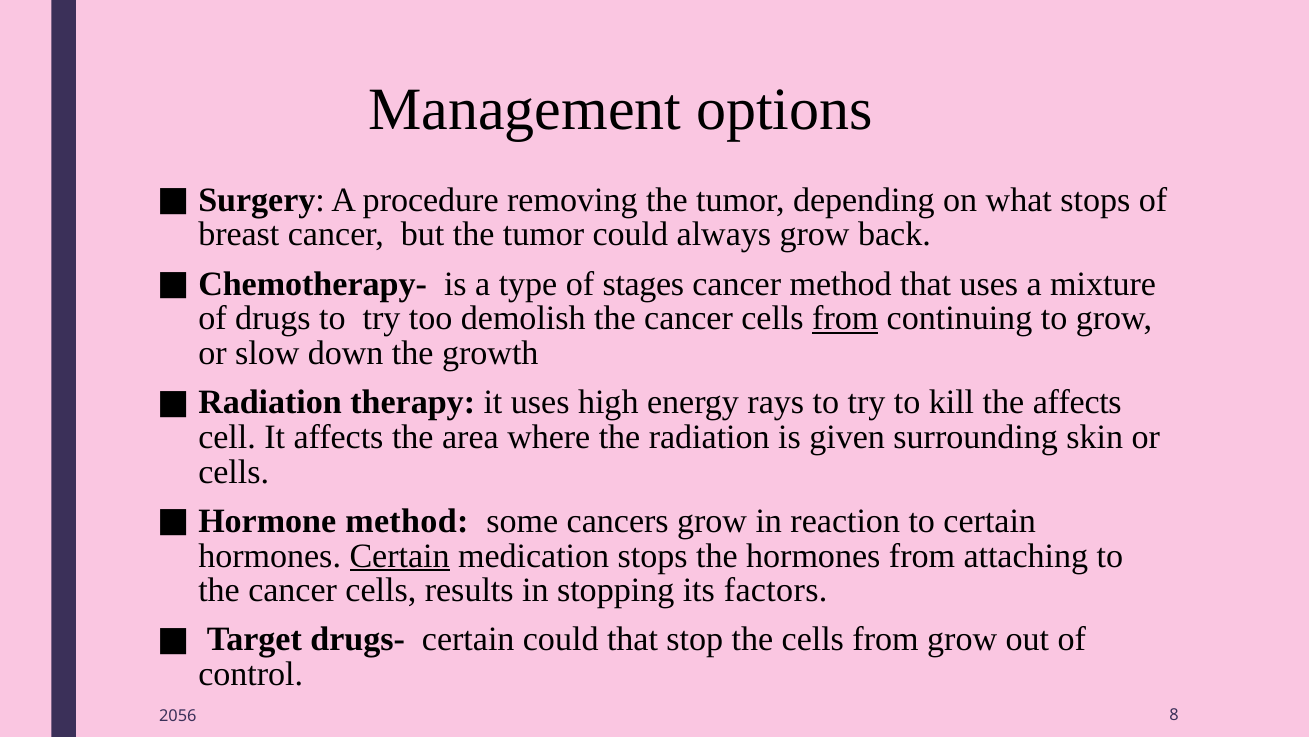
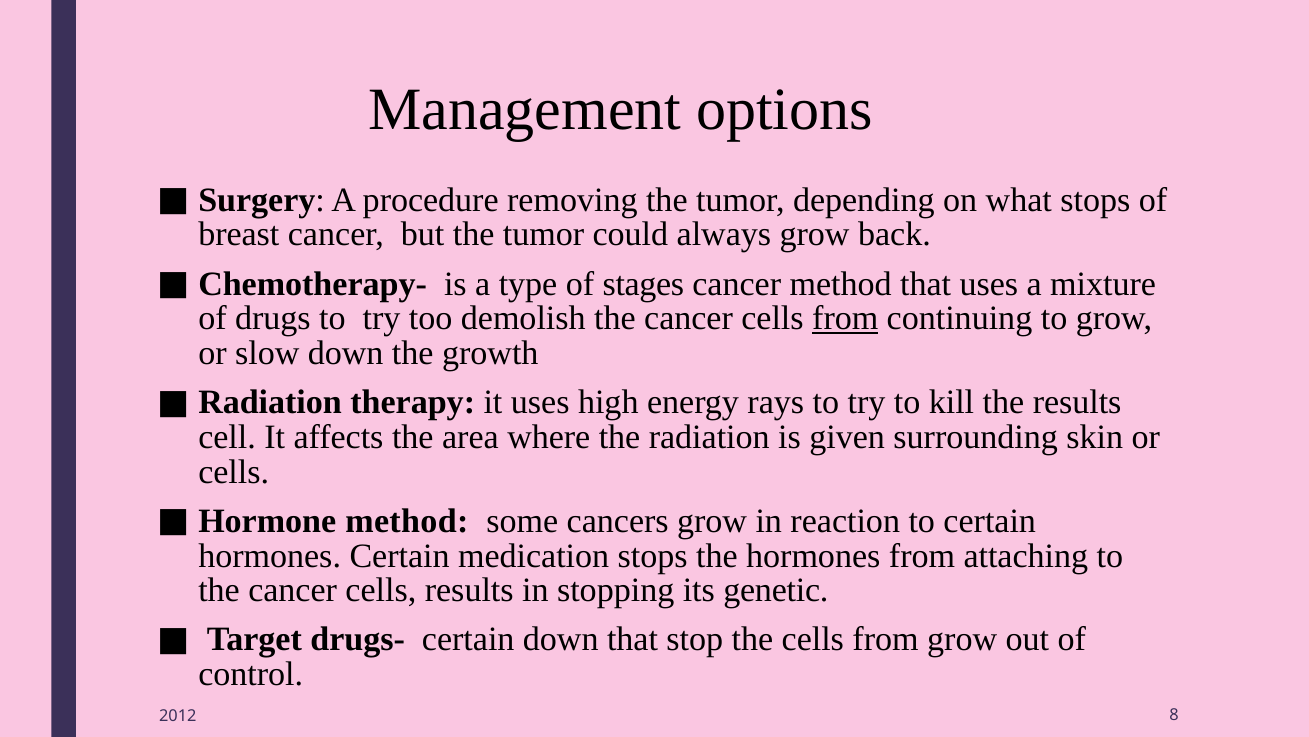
the affects: affects -> results (1077, 402)
Certain underline: present -> none (400, 555)
factors: factors -> genetic (776, 590)
certain could: could -> down (561, 639)
2056: 2056 -> 2012 (178, 716)
